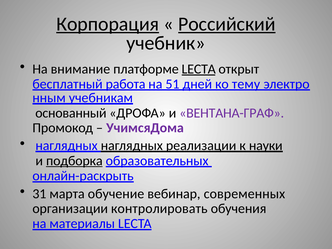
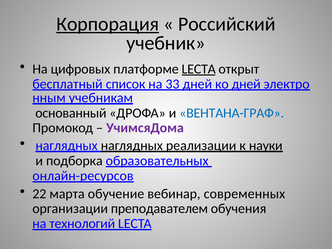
Российский underline: present -> none (227, 24)
внимание: внимание -> цифровых (80, 69)
работа: работа -> список (126, 84)
51: 51 -> 33 (172, 84)
ко тему: тему -> дней (246, 84)
ВЕНТАНА-ГРАФ colour: purple -> blue (232, 113)
подборка underline: present -> none (74, 161)
онлайн-раскрыть: онлайн-раскрыть -> онлайн-ресурсов (83, 176)
31: 31 -> 22 (39, 194)
контролировать: контролировать -> преподавателем (159, 209)
материалы: материалы -> технологий (82, 224)
